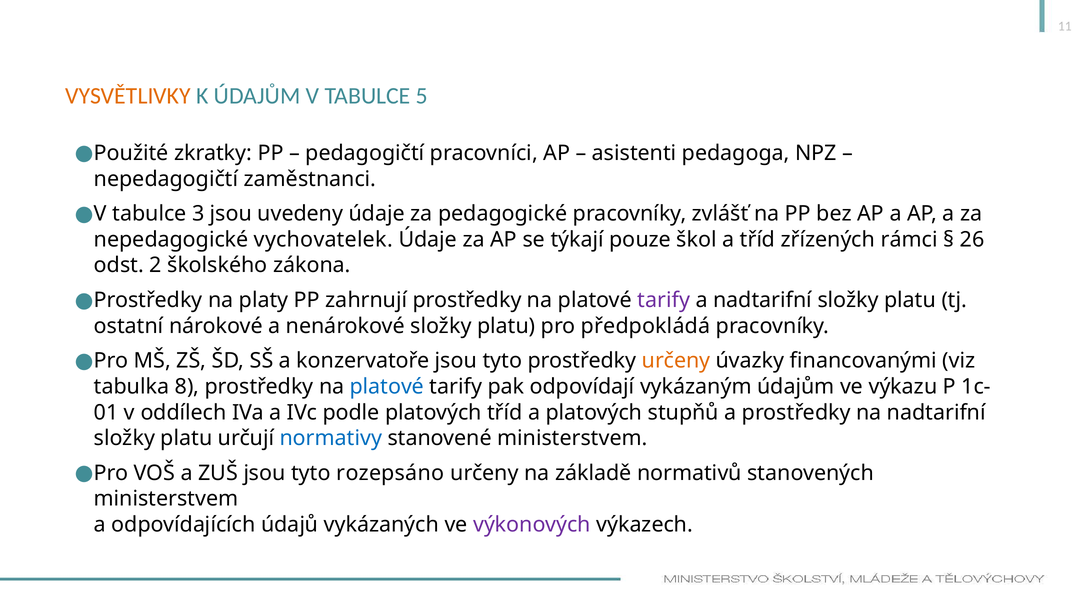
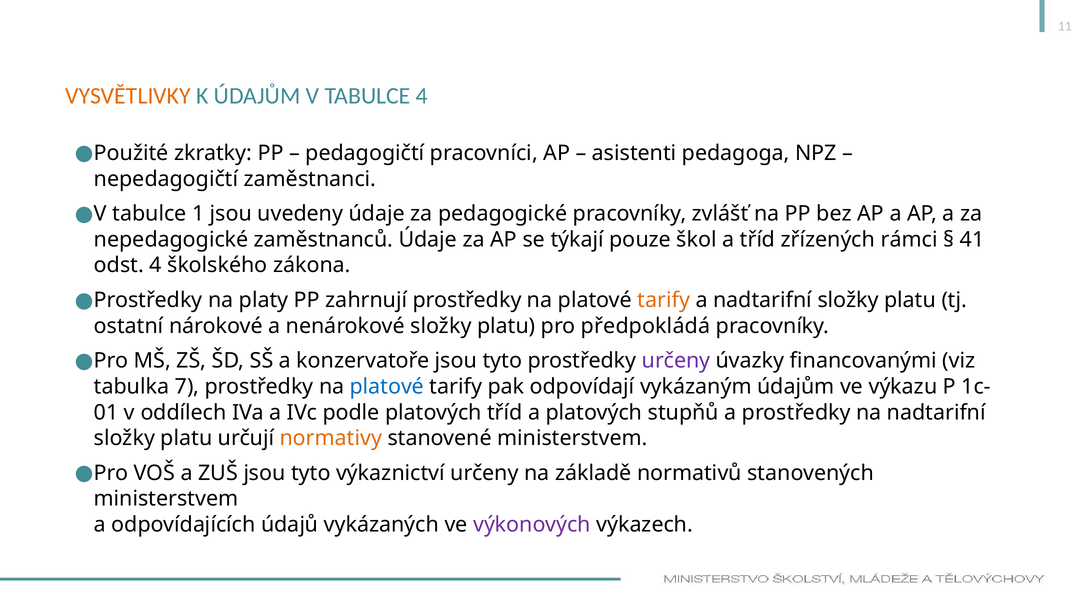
TABULCE 5: 5 -> 4 (422, 96)
3: 3 -> 1 (198, 214)
vychovatelek: vychovatelek -> zaměstnanců (324, 240)
26: 26 -> 41 (972, 240)
odst 2: 2 -> 4 (155, 266)
tarify colour: purple -> orange (664, 300)
určeny colour: orange -> purple (676, 361)
8: 8 -> 7 (187, 387)
normativy colour: blue -> orange (331, 439)
rozepsáno: rozepsáno -> výkaznictví (390, 473)
